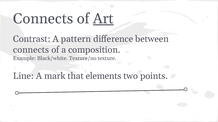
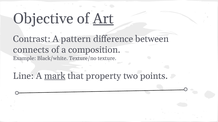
Connects: Connects -> Objective (43, 19)
mark underline: none -> present (55, 76)
elements: elements -> property (103, 76)
